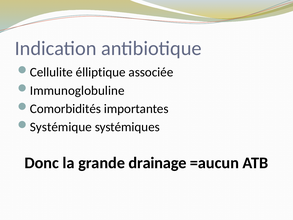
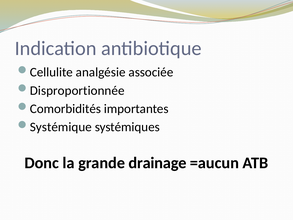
élliptique: élliptique -> analgésie (101, 72)
Immunoglobuline: Immunoglobuline -> Disproportionnée (77, 90)
